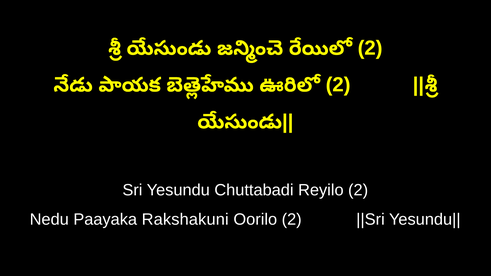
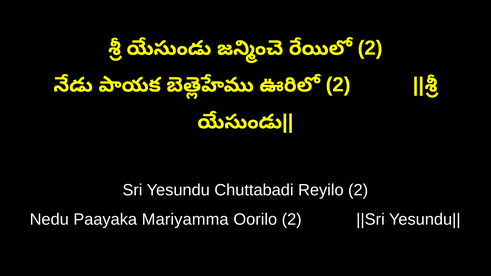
Rakshakuni: Rakshakuni -> Mariyamma (185, 220)
